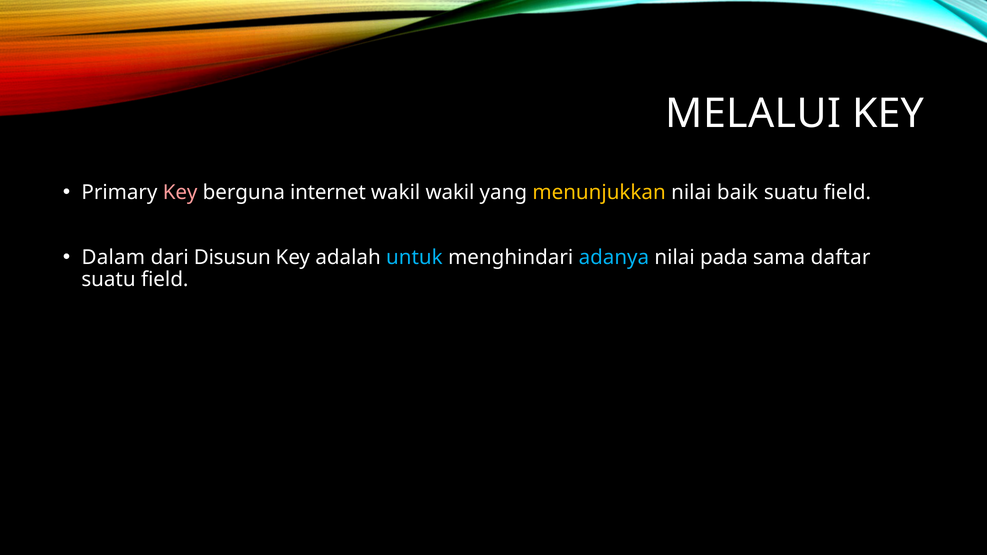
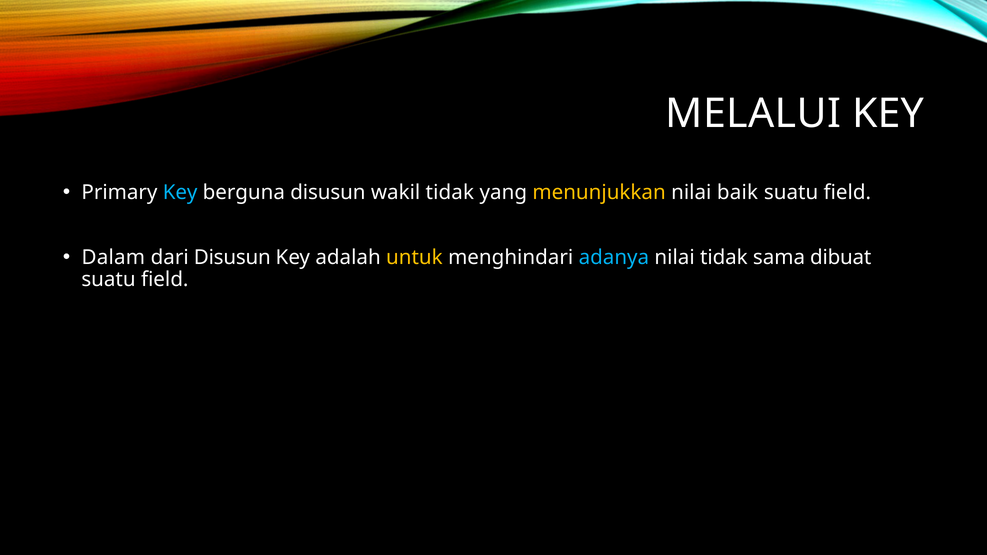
Key colour: pink -> light blue (180, 192)
berguna internet: internet -> disusun (328, 192)
wakil wakil: wakil -> tidak (450, 192)
untuk colour: light blue -> yellow (414, 257)
nilai pada: pada -> tidak (724, 257)
daftar: daftar -> dibuat (841, 257)
